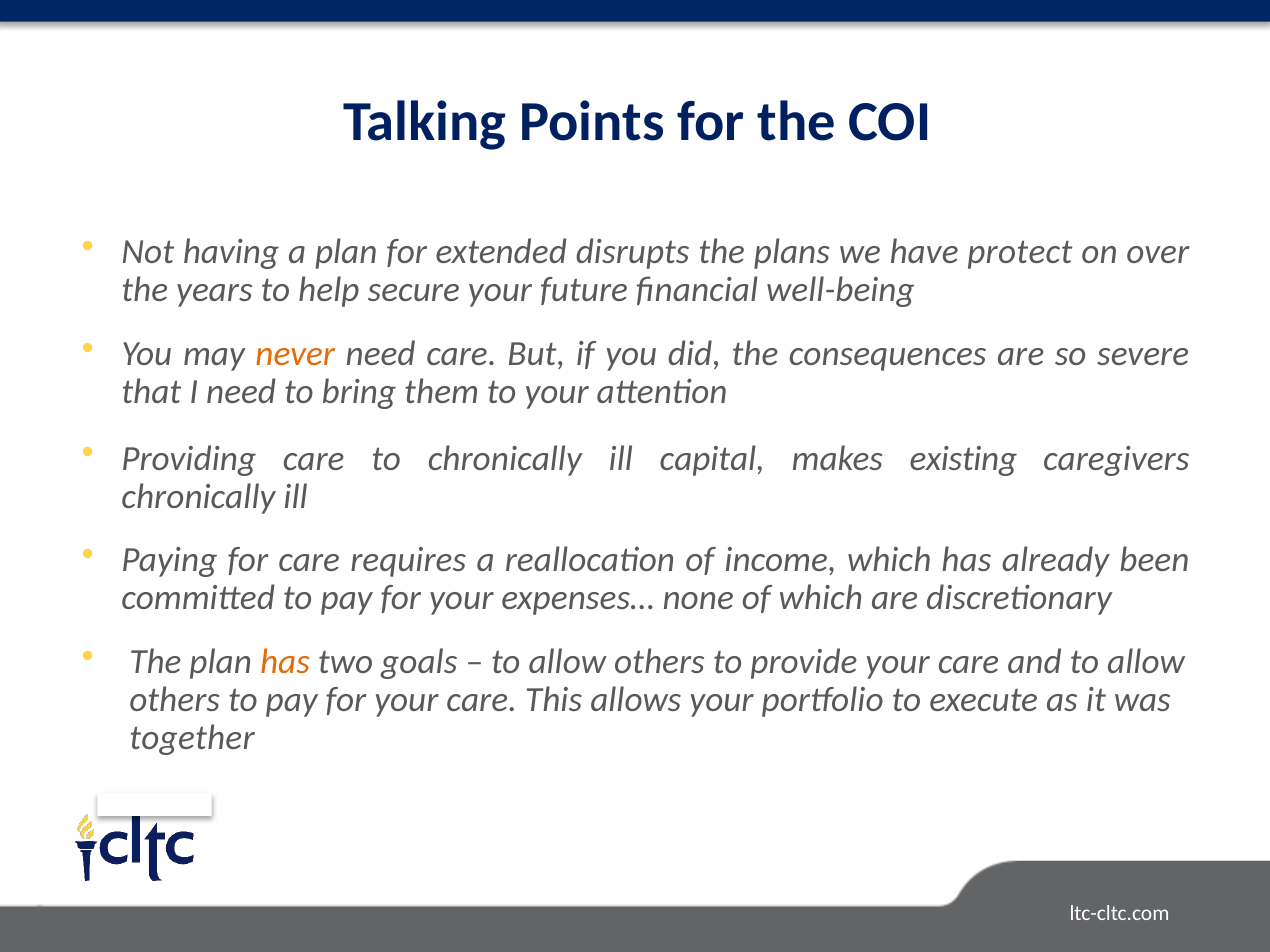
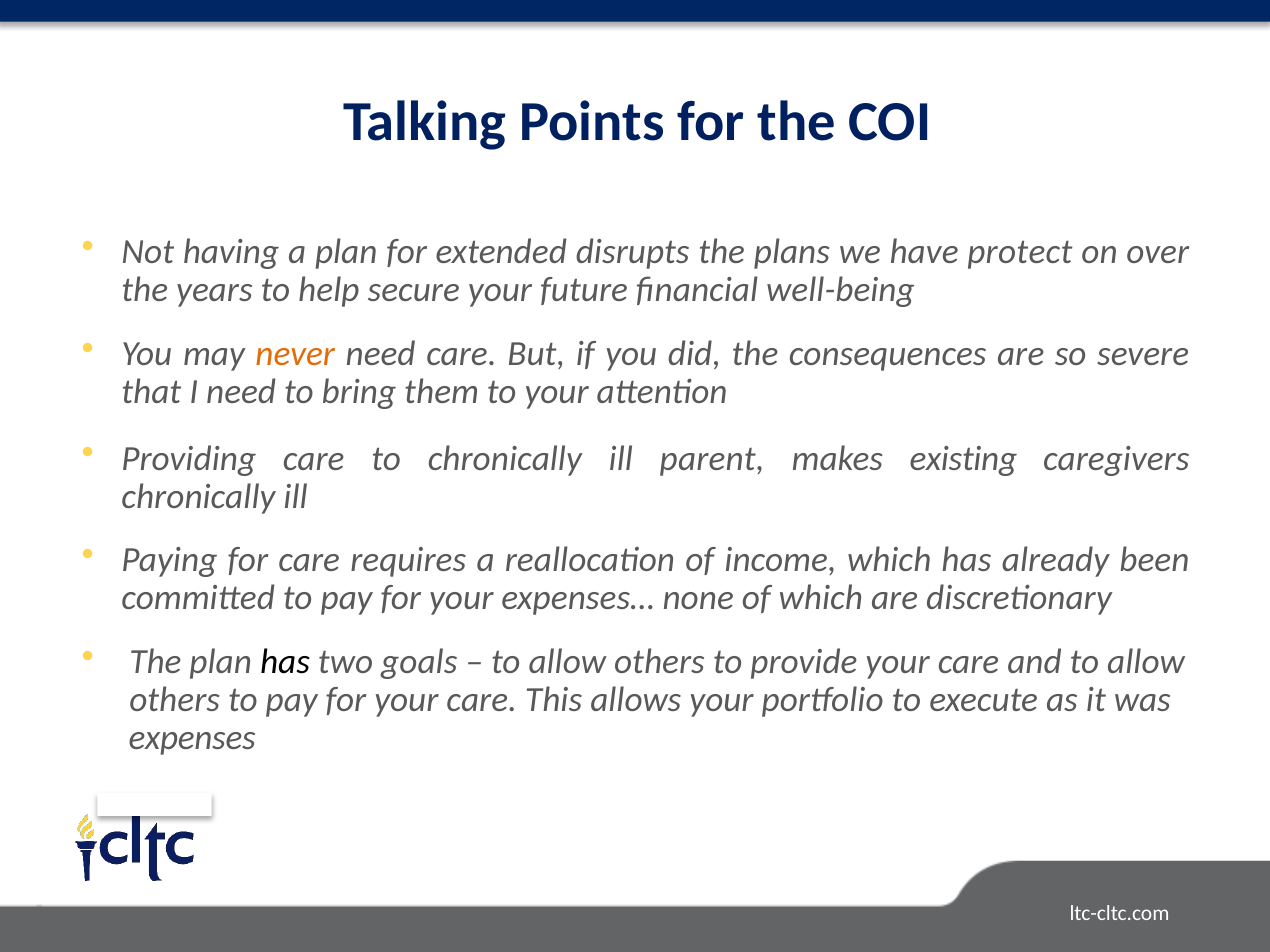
capital: capital -> parent (712, 459)
has colour: orange -> black (285, 662)
together: together -> expenses (192, 739)
